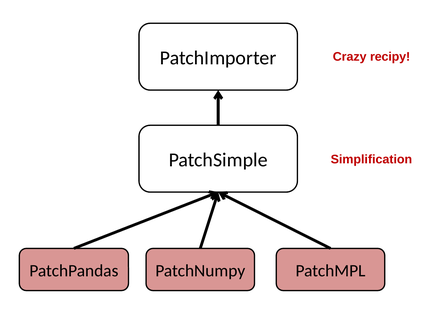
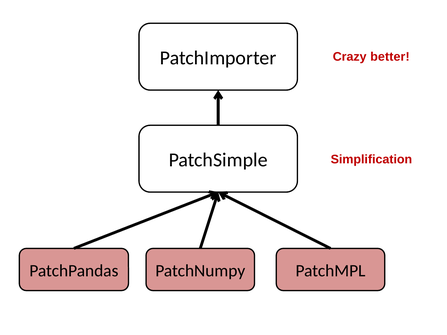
recipy: recipy -> better (390, 57)
